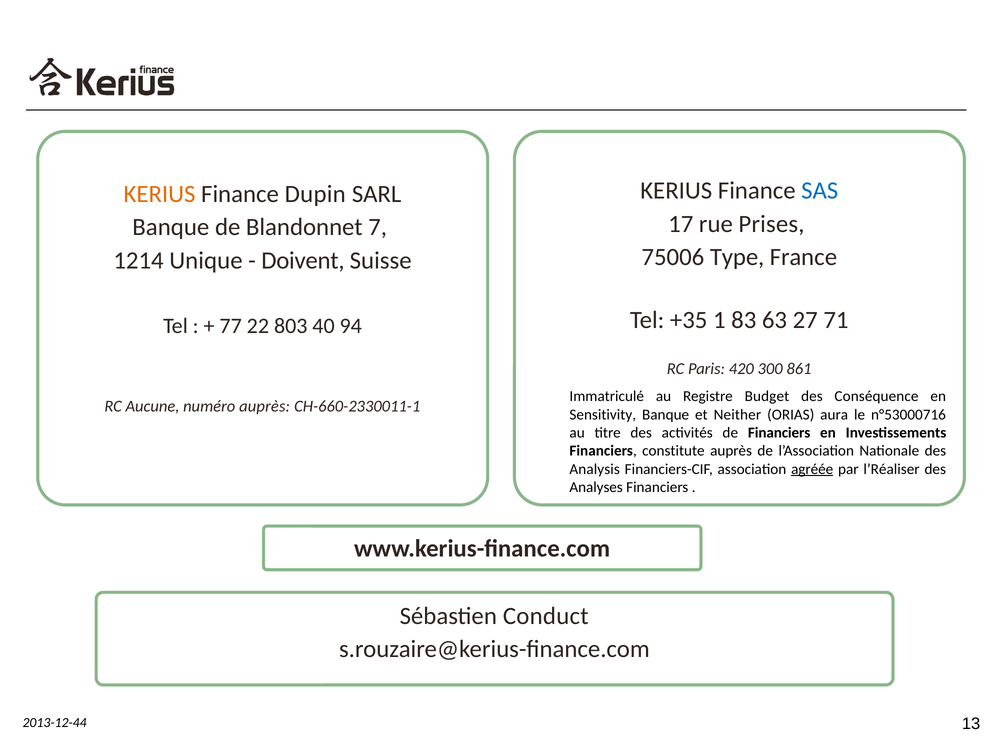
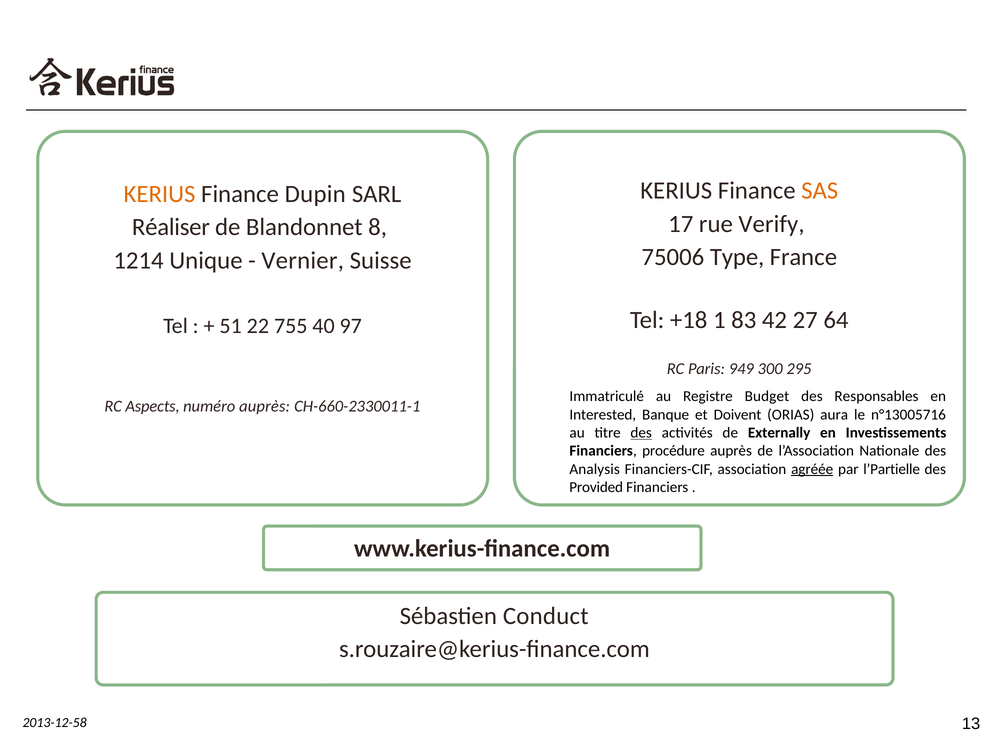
SAS colour: blue -> orange (820, 191)
Prises: Prises -> Verify (772, 224)
Banque: Banque -> Réaliser (171, 227)
7: 7 -> 8 (378, 227)
Doivent: Doivent -> Vernier (303, 260)
+35: +35 -> +18 (689, 320)
63: 63 -> 42 (774, 320)
71: 71 -> 64 (836, 320)
77: 77 -> 51 (231, 326)
803: 803 -> 755 (291, 326)
94: 94 -> 97 (351, 326)
420: 420 -> 949 (741, 369)
861: 861 -> 295 (799, 369)
Conséquence: Conséquence -> Responsables (877, 396)
Aucune: Aucune -> Aspects (153, 406)
Sensitivity: Sensitivity -> Interested (603, 414)
Neither: Neither -> Doivent (738, 414)
n°53000716: n°53000716 -> n°13005716 (909, 414)
des underline: none -> present (641, 433)
de Financiers: Financiers -> Externally (779, 433)
constitute: constitute -> procédure (673, 451)
l’Réaliser: l’Réaliser -> l’Partielle (892, 469)
Analyses: Analyses -> Provided (596, 487)
2013-12-44: 2013-12-44 -> 2013-12-58 (55, 723)
